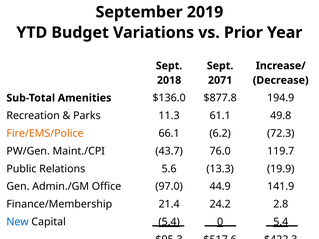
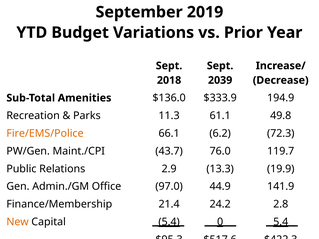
2071: 2071 -> 2039 (220, 80)
$877.8: $877.8 -> $333.9 (220, 98)
5.6: 5.6 -> 2.9 (169, 169)
New colour: blue -> orange (18, 222)
